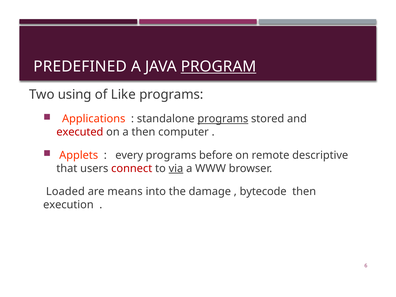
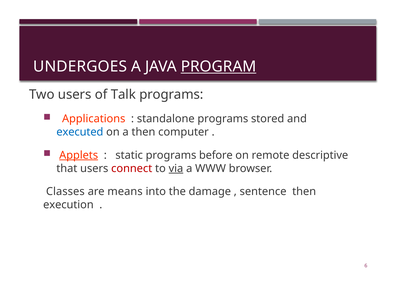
PREDEFINED: PREDEFINED -> UNDERGOES (80, 67)
Two using: using -> users (75, 95)
Like: Like -> Talk (123, 95)
programs underline: present -> none (223, 119)
executed colour: red -> blue (80, 132)
Applets underline: none -> present (79, 155)
every: every -> static (129, 155)
Loaded: Loaded -> Classes (65, 192)
bytecode: bytecode -> sentence (263, 192)
